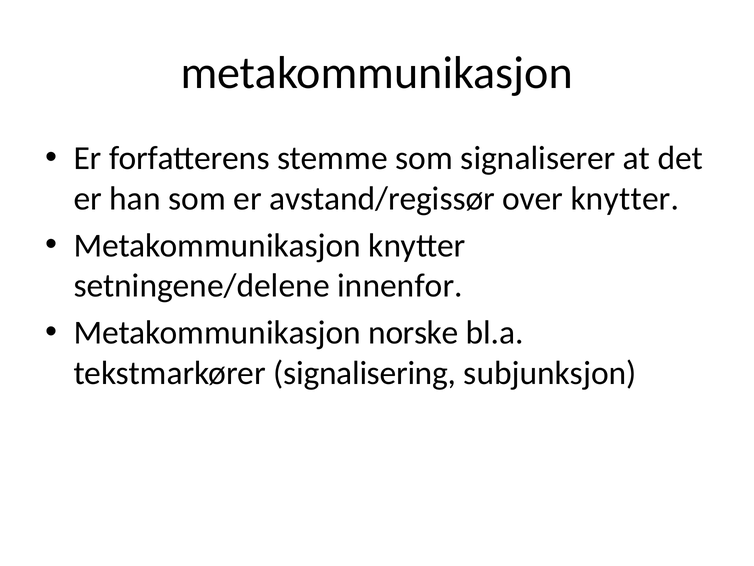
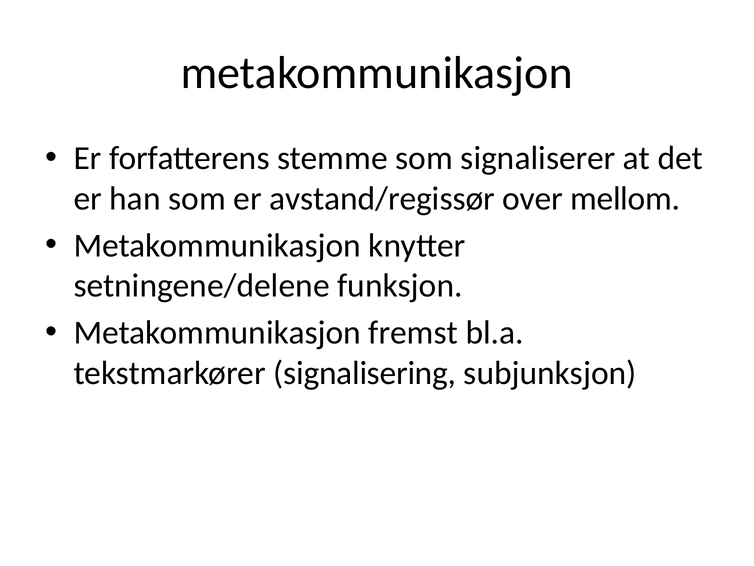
over knytter: knytter -> mellom (625, 198)
innenfor: innenfor -> funksjon (400, 286)
norske: norske -> fremst (413, 332)
